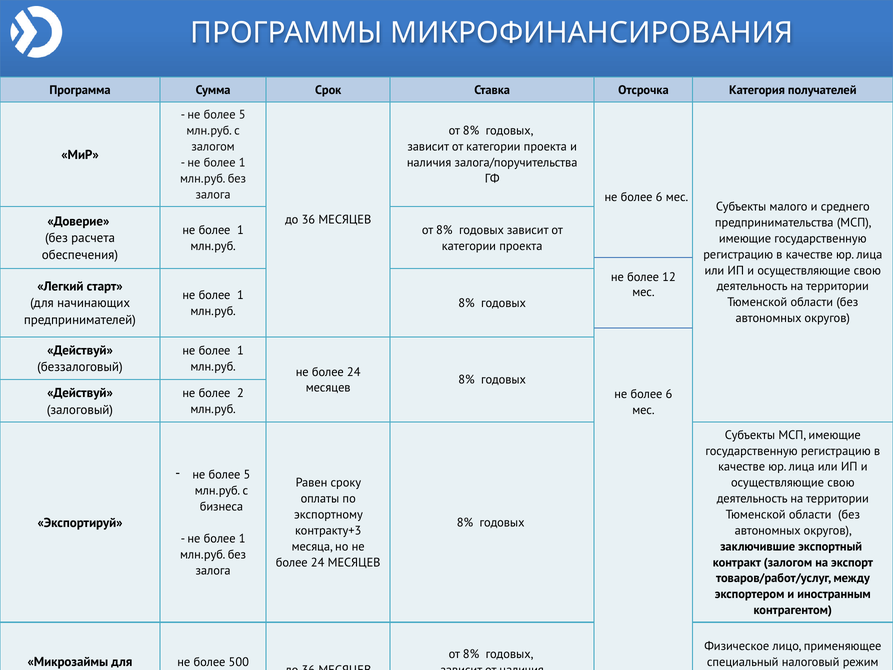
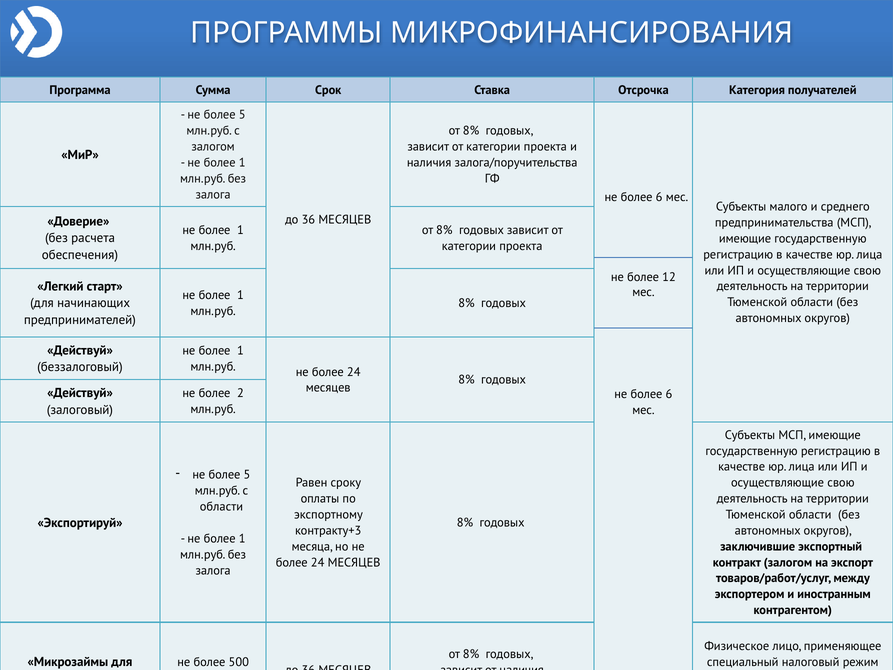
бизнеса: бизнеса -> области (221, 507)
